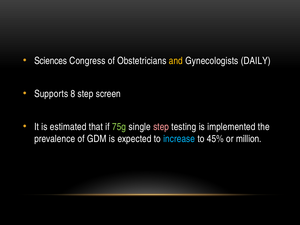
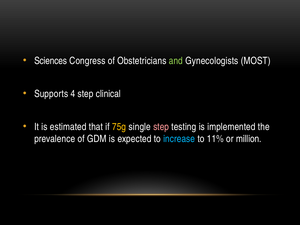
and colour: yellow -> light green (176, 61)
DAILY: DAILY -> MOST (256, 61)
8: 8 -> 4 (73, 94)
screen: screen -> clinical (108, 94)
75g colour: light green -> yellow (119, 127)
45%: 45% -> 11% (215, 139)
